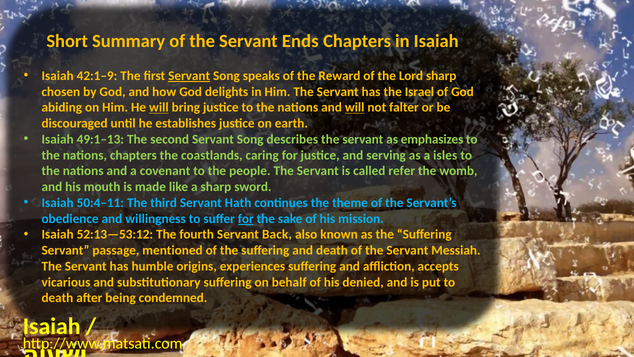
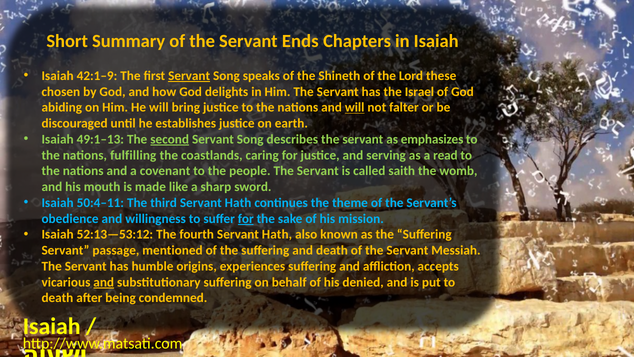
Reward: Reward -> Shineth (339, 76)
Lord sharp: sharp -> these (441, 76)
will underline: present -> none (159, 108)
second underline: none -> present (170, 139)
nations chapters: chapters -> fulfilling (133, 155)
isles: isles -> read (445, 155)
refer: refer -> saith (402, 171)
fourth Servant Back: Back -> Hath (277, 234)
and underline: none -> present (104, 282)
